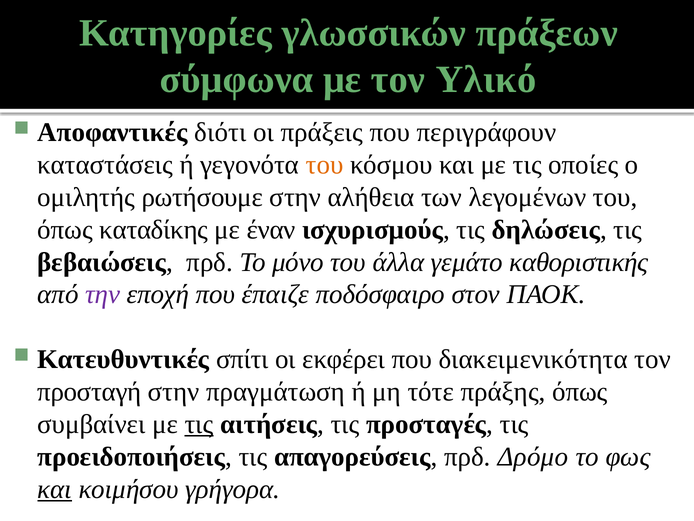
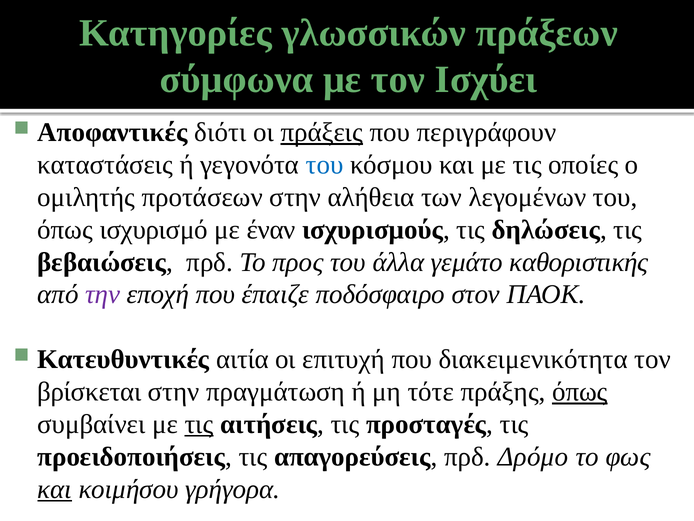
Υλικό: Υλικό -> Ισχύει (486, 79)
πράξεις underline: none -> present (322, 132)
του colour: orange -> blue (325, 165)
ρωτήσουμε: ρωτήσουμε -> προτάσεων (202, 197)
καταδίκης: καταδίκης -> ισχυρισμό (154, 229)
μόνο: μόνο -> προς (298, 262)
σπίτι: σπίτι -> αιτία (242, 359)
εκφέρει: εκφέρει -> επιτυχή (344, 359)
προσταγή: προσταγή -> βρίσκεται (89, 392)
όπως underline: none -> present (580, 392)
